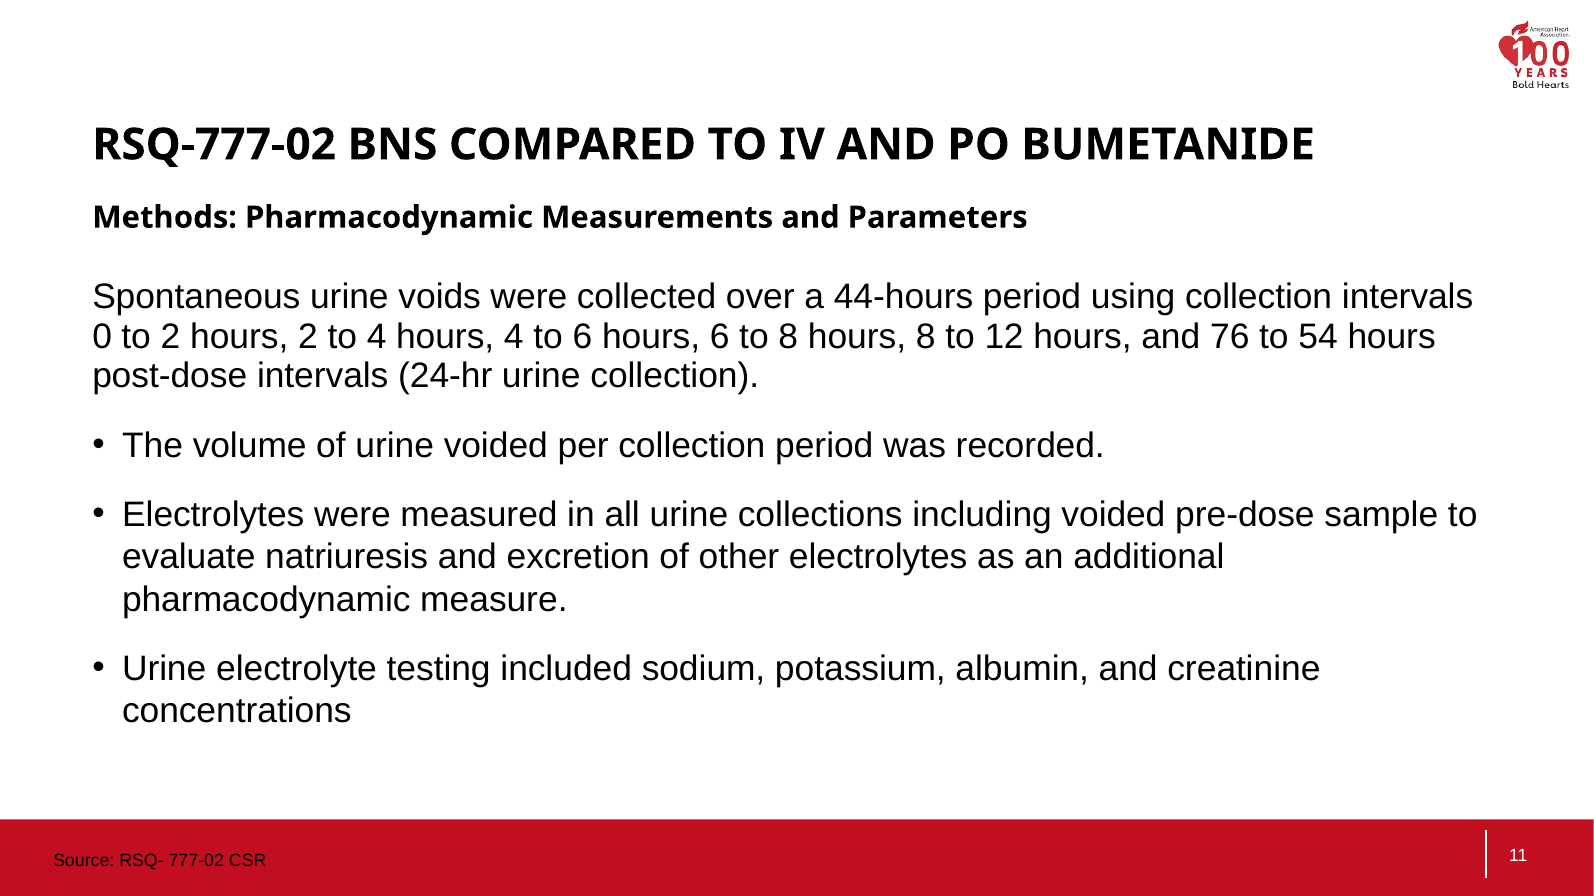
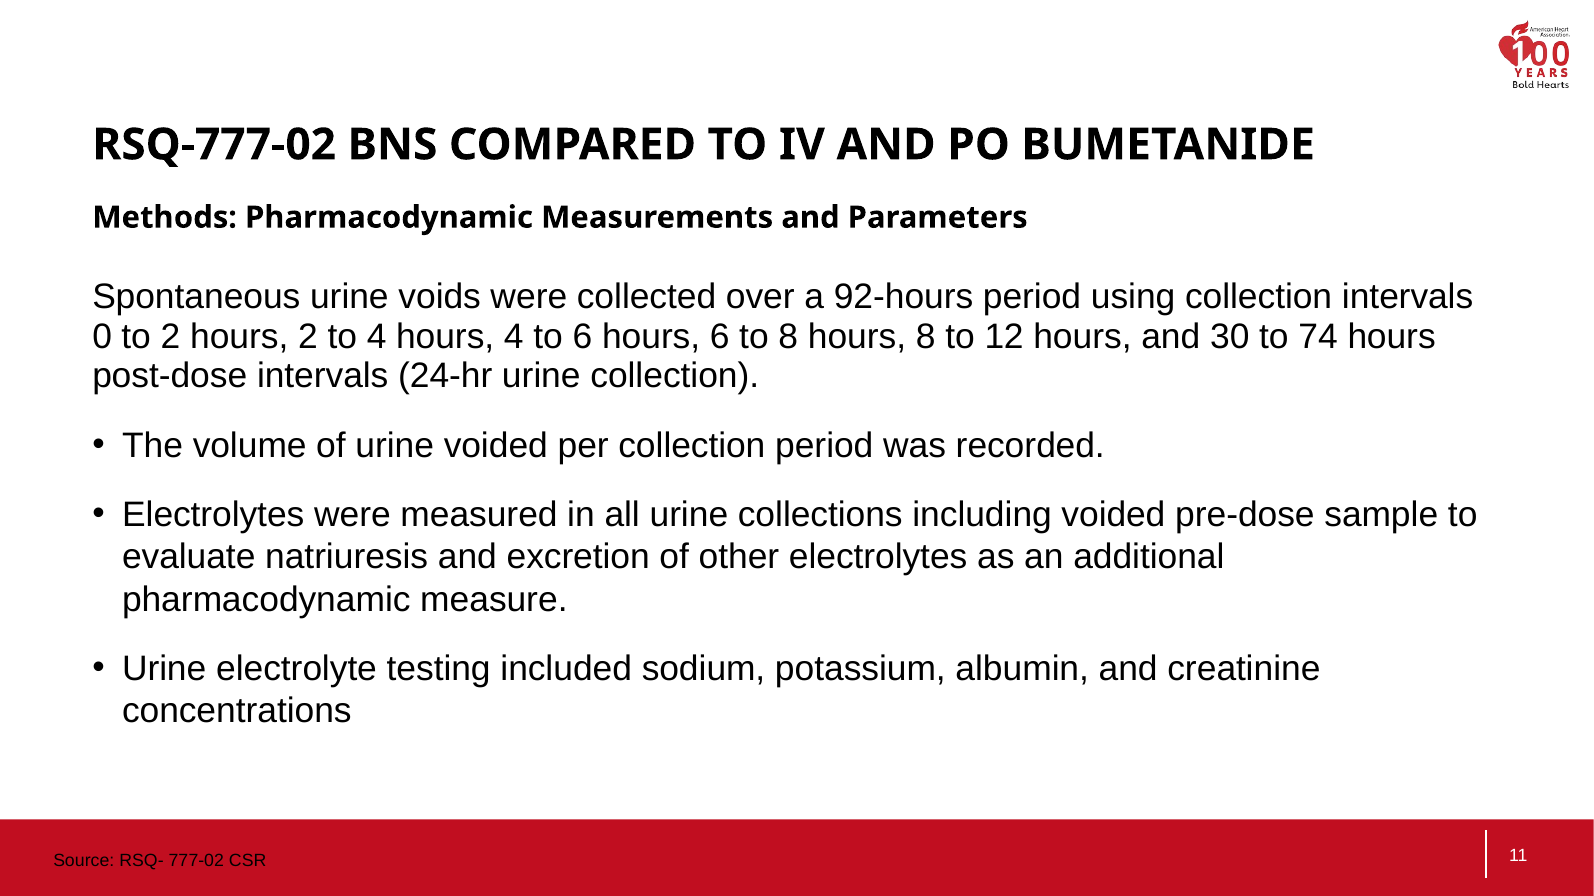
44-hours: 44-hours -> 92-hours (904, 297)
76: 76 -> 30 (1230, 337)
54: 54 -> 74 (1318, 337)
